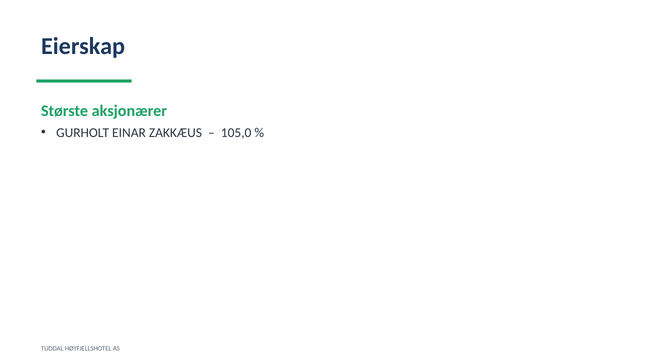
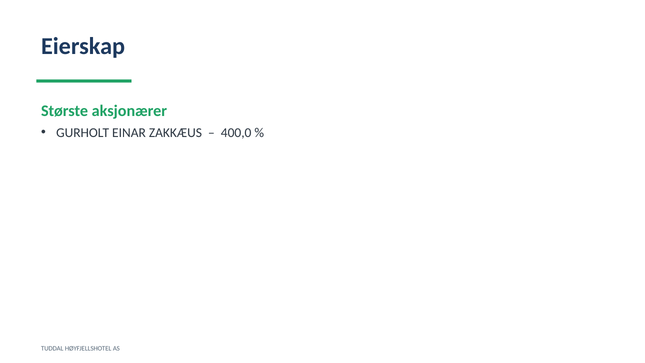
105,0: 105,0 -> 400,0 (236, 133)
